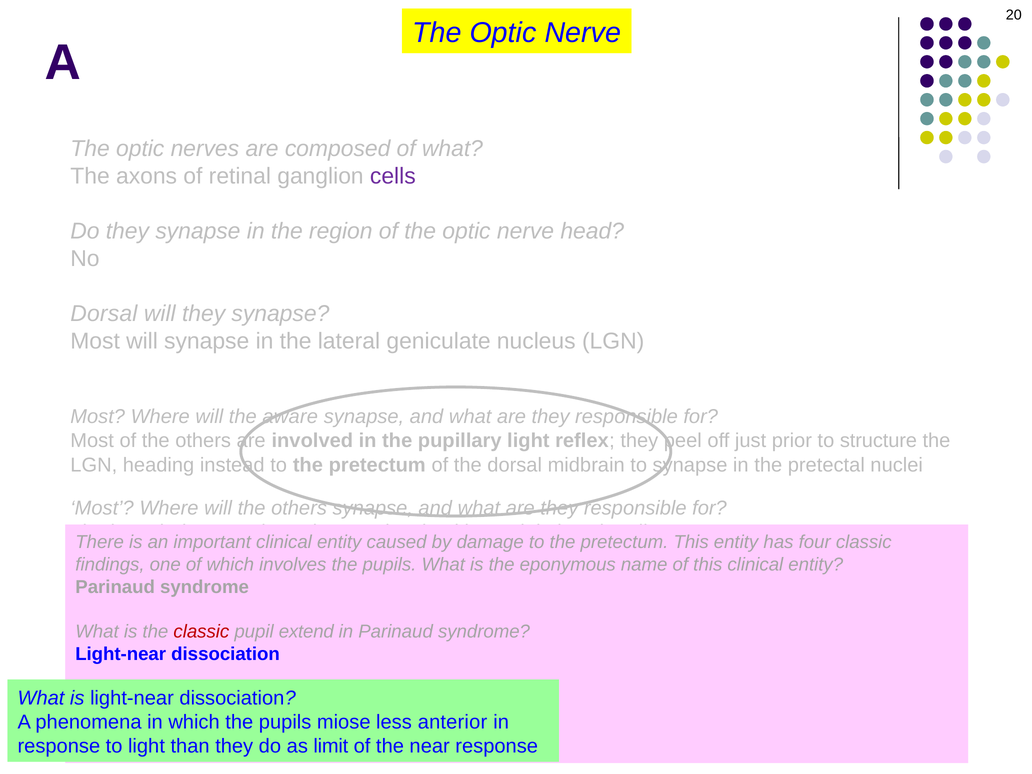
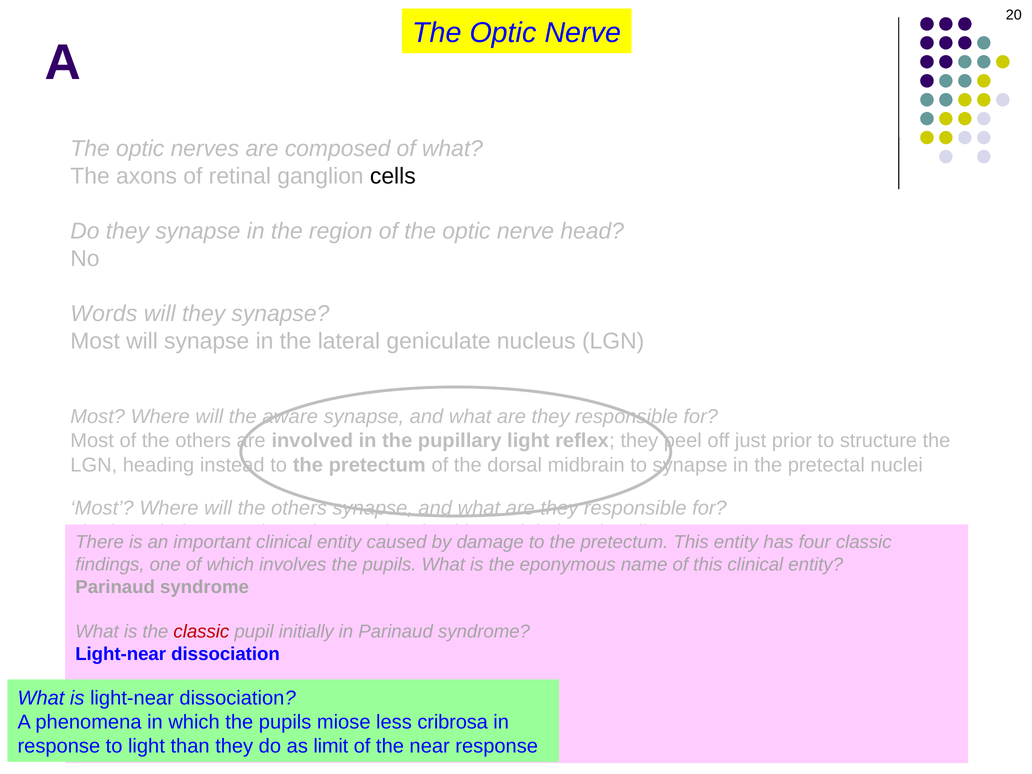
cells colour: purple -> black (393, 176)
Dorsal: Dorsal -> Words (104, 314)
extend: extend -> initially (306, 632)
anterior: anterior -> cribrosa (453, 722)
